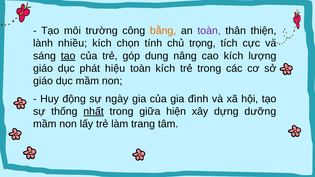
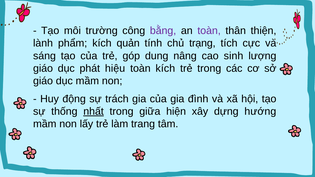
bằng colour: orange -> purple (163, 31)
nhiều: nhiều -> phẩm (73, 43)
chọn: chọn -> quản (128, 43)
trọng: trọng -> trạng (202, 43)
tạo underline: present -> none (68, 56)
cao kích: kích -> sinh (234, 56)
ngày: ngày -> trách (117, 99)
dưỡng: dưỡng -> hướng (260, 112)
